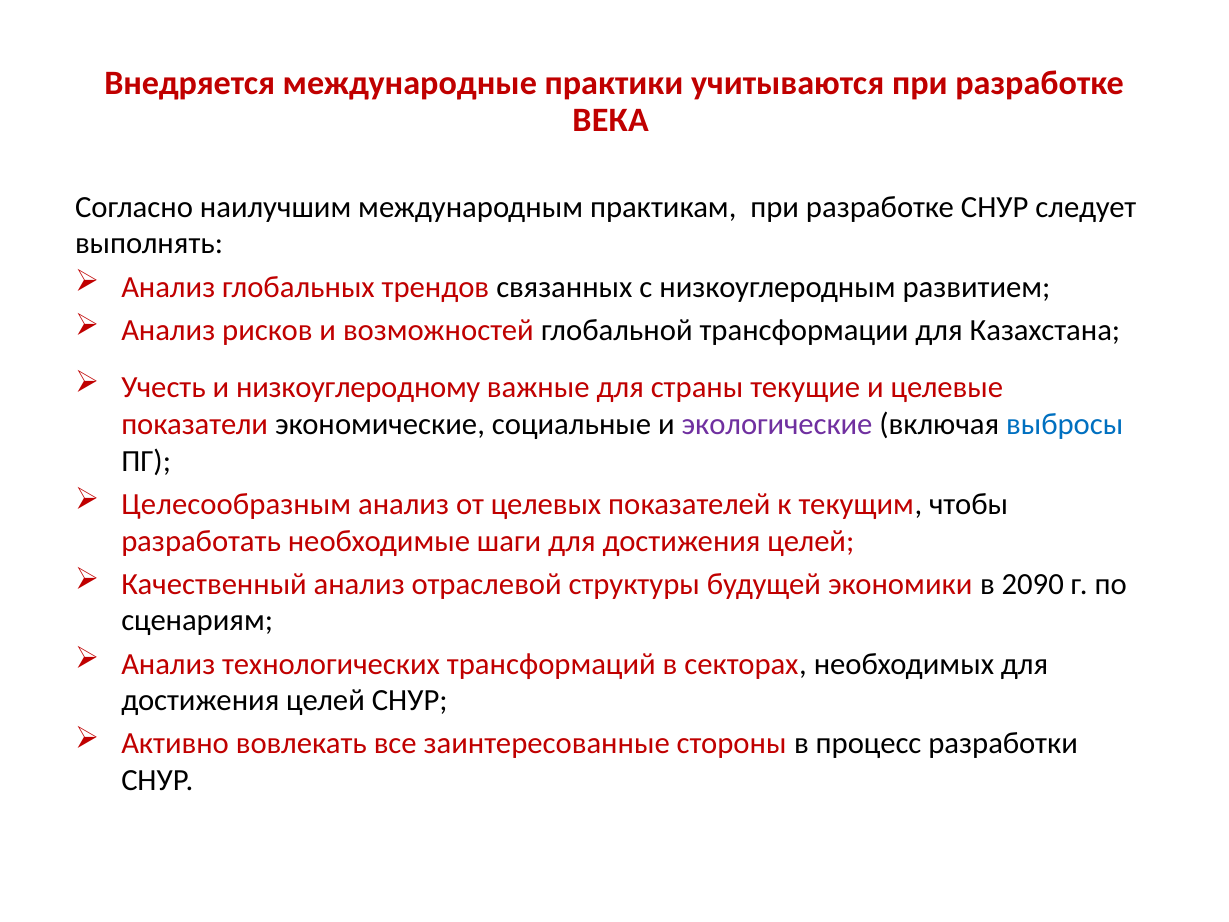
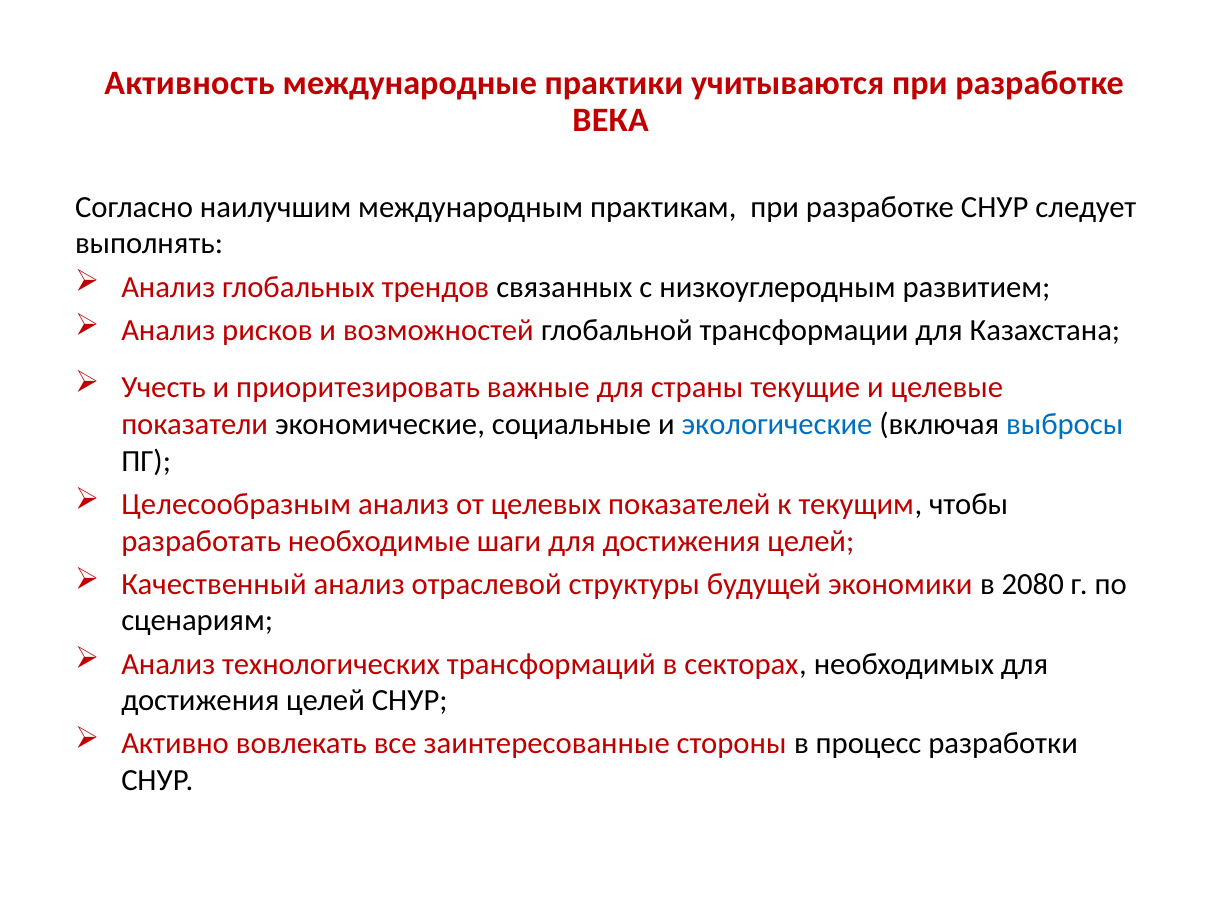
Внедряется: Внедряется -> Активность (190, 83)
низкоуглеродному: низкоуглеродному -> приоритезировать (358, 387)
экологические colour: purple -> blue (777, 424)
2090: 2090 -> 2080 (1033, 584)
